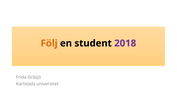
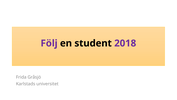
Följ colour: orange -> purple (49, 43)
